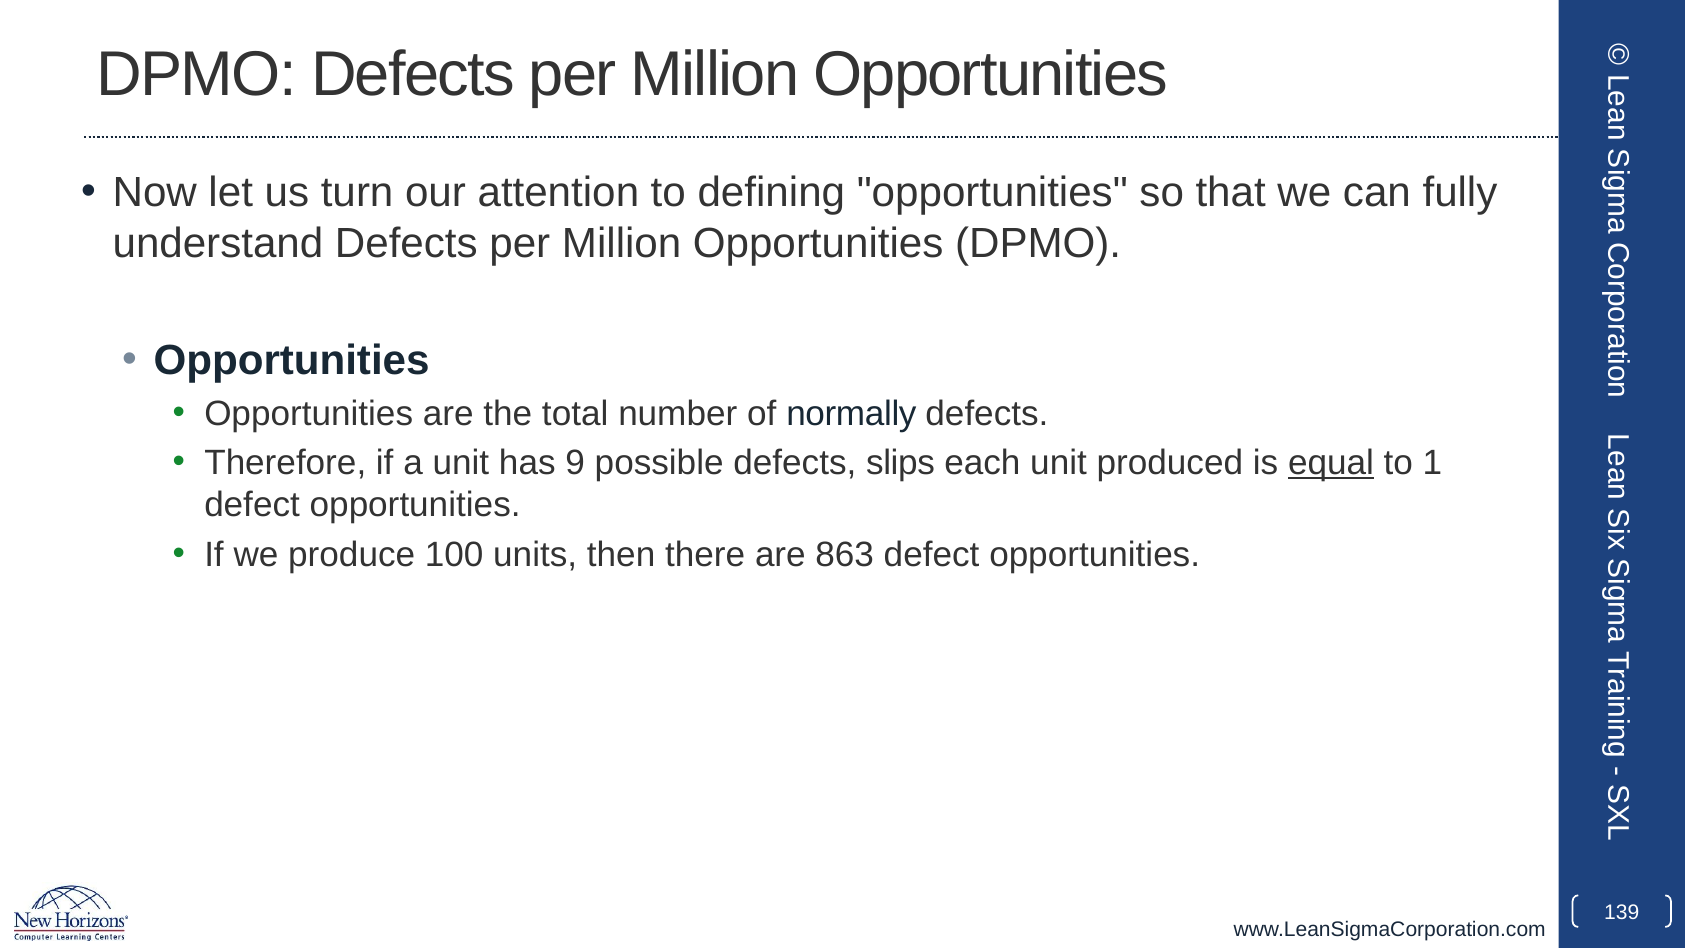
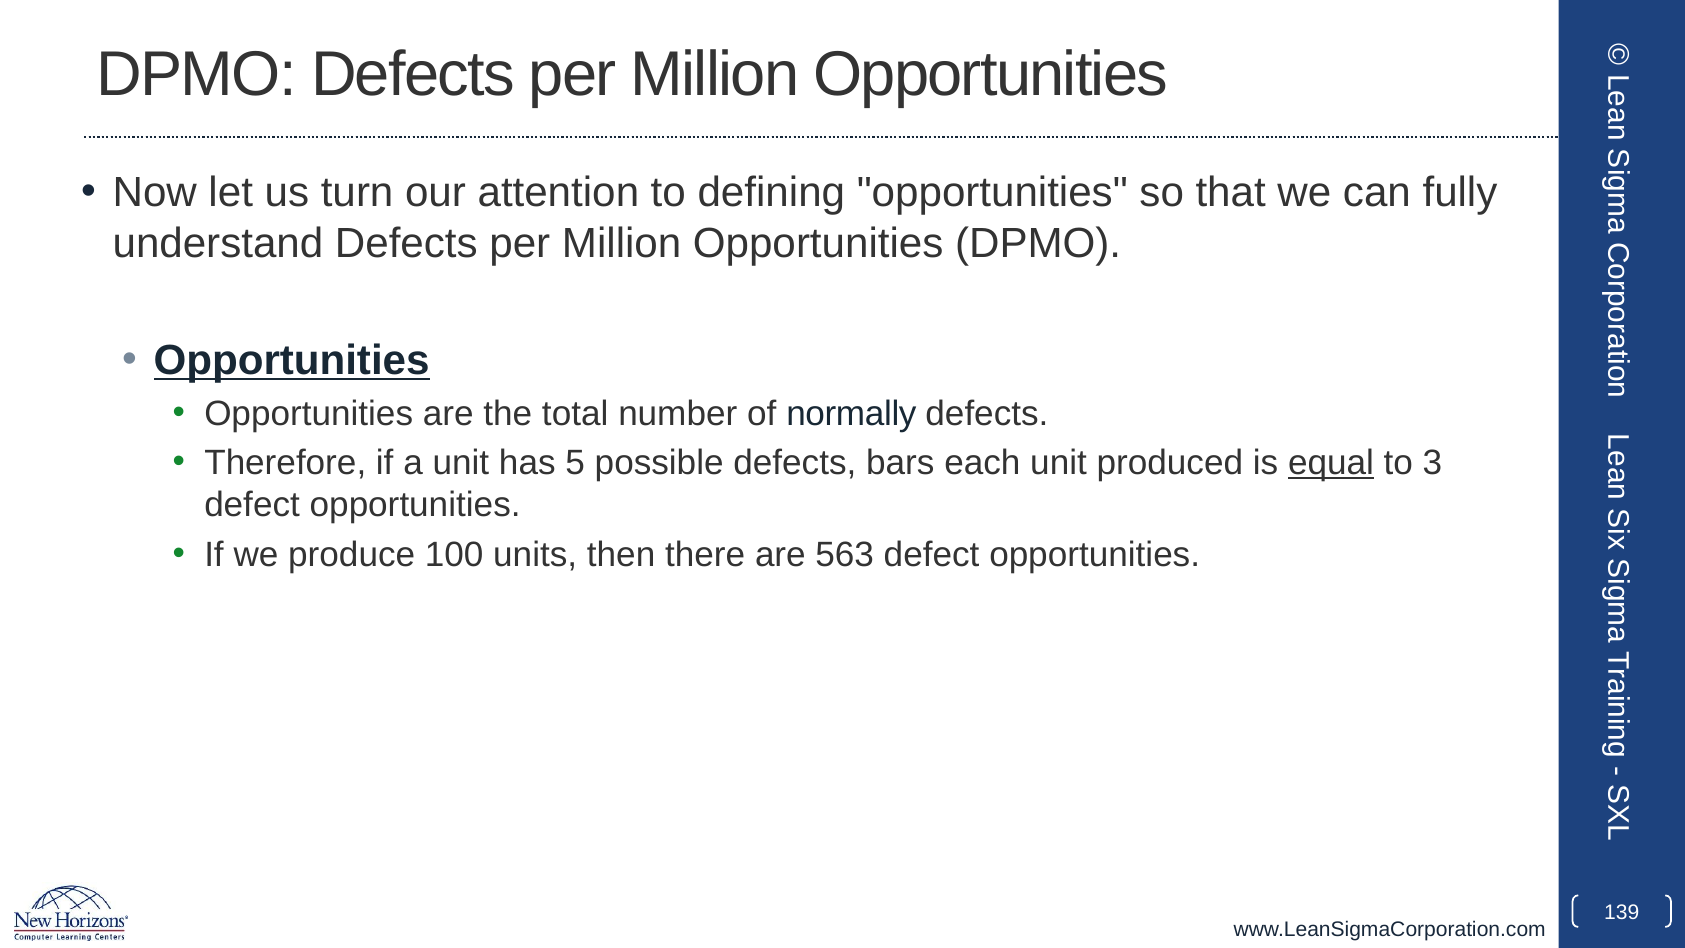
Opportunities underline: none -> present (292, 361)
9: 9 -> 5 (575, 463)
slips: slips -> bars (900, 463)
1: 1 -> 3 (1432, 463)
863: 863 -> 563 (845, 555)
